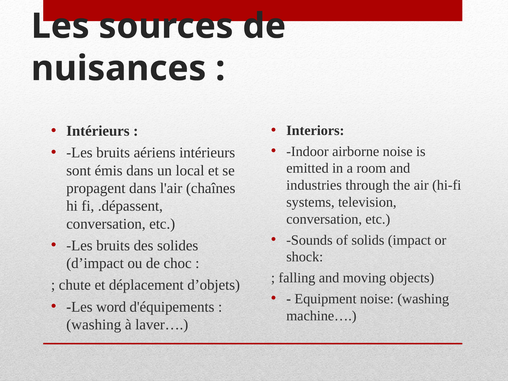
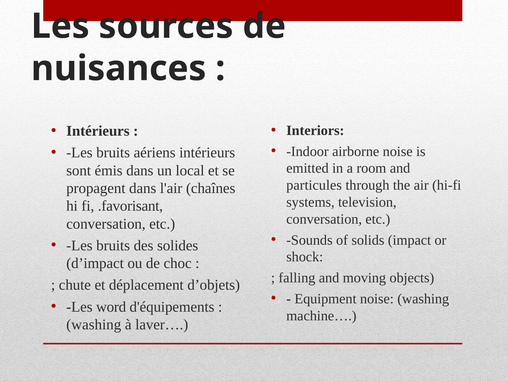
industries: industries -> particules (314, 185)
.dépassent: .dépassent -> .favorisant (130, 206)
